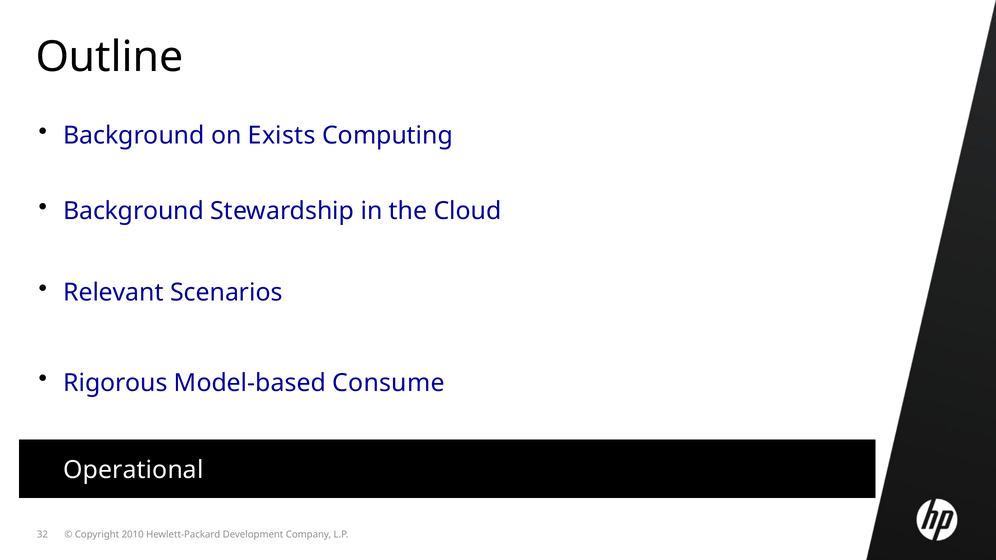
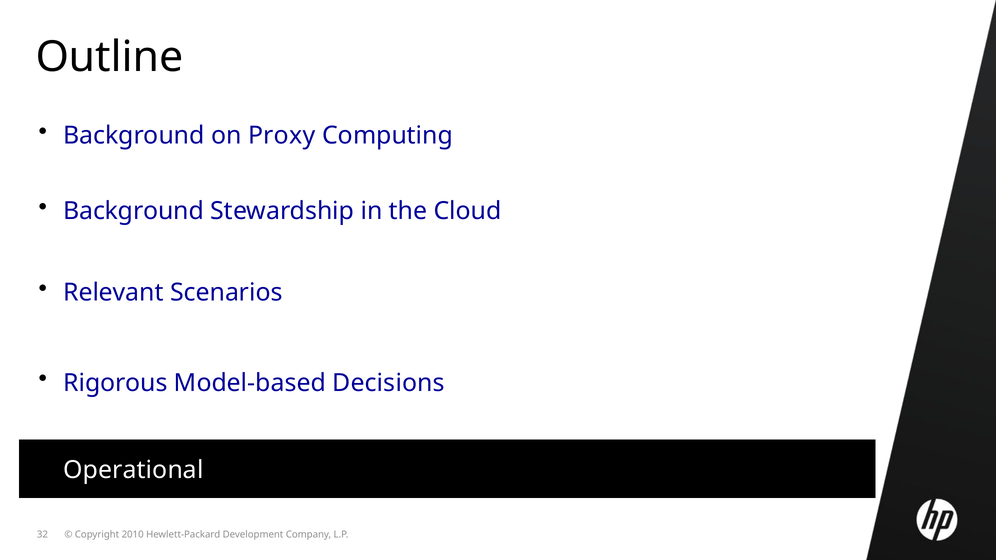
Exists: Exists -> Proxy (282, 136)
Consume: Consume -> Decisions (389, 383)
